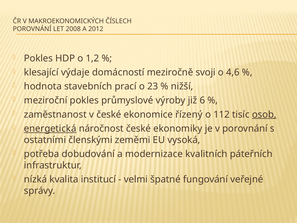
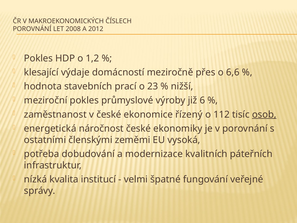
svoji: svoji -> přes (206, 72)
4,6: 4,6 -> 6,6 (233, 72)
energetická underline: present -> none (50, 128)
